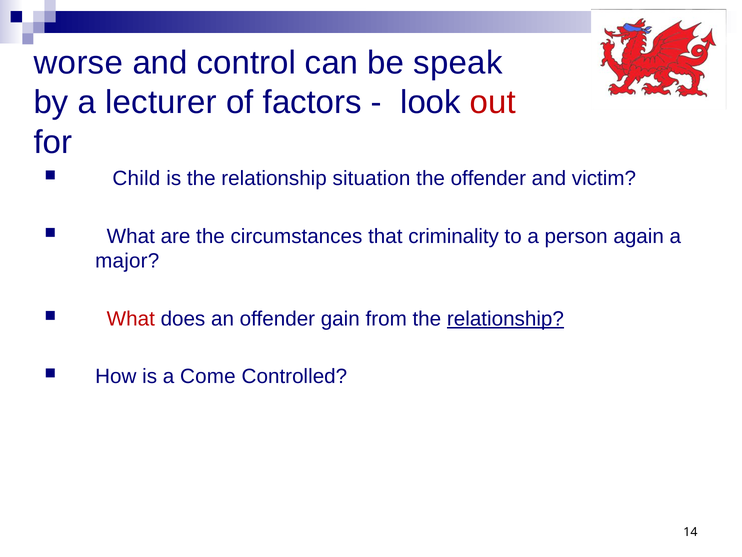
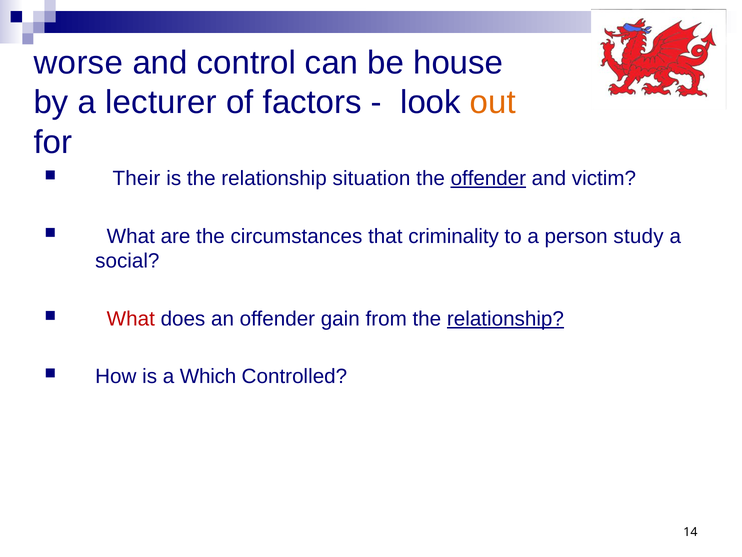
speak: speak -> house (458, 63)
out colour: red -> orange (493, 102)
Child: Child -> Their (136, 178)
offender underline: none -> present (488, 178)
again: again -> study (639, 236)
major: major -> social (127, 261)
Come: Come -> Which (208, 376)
